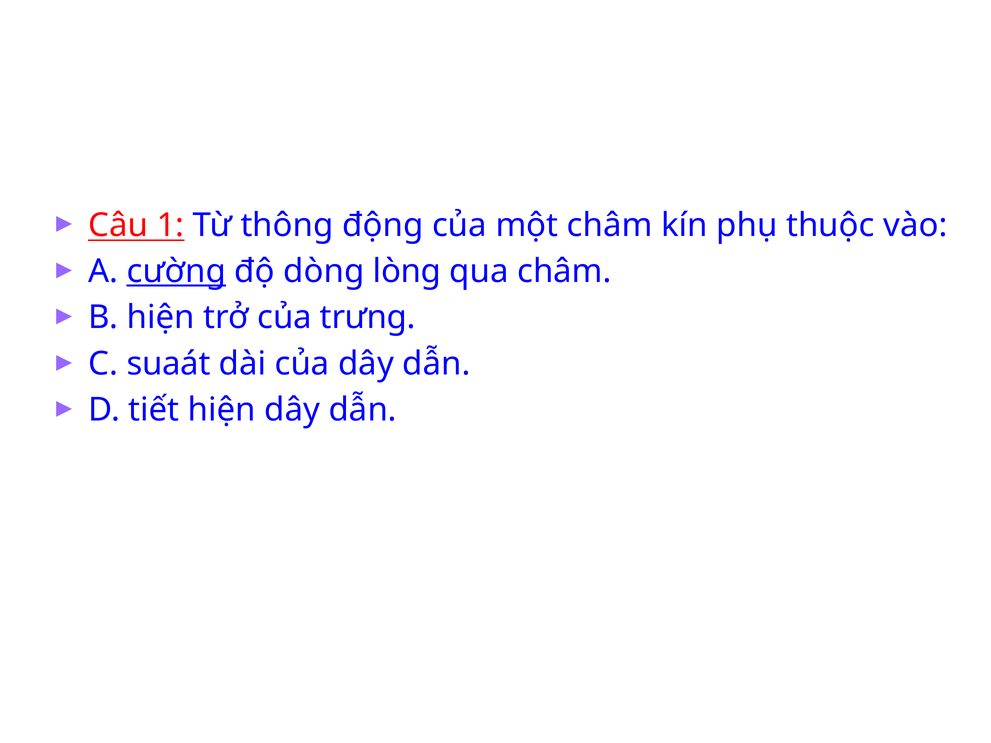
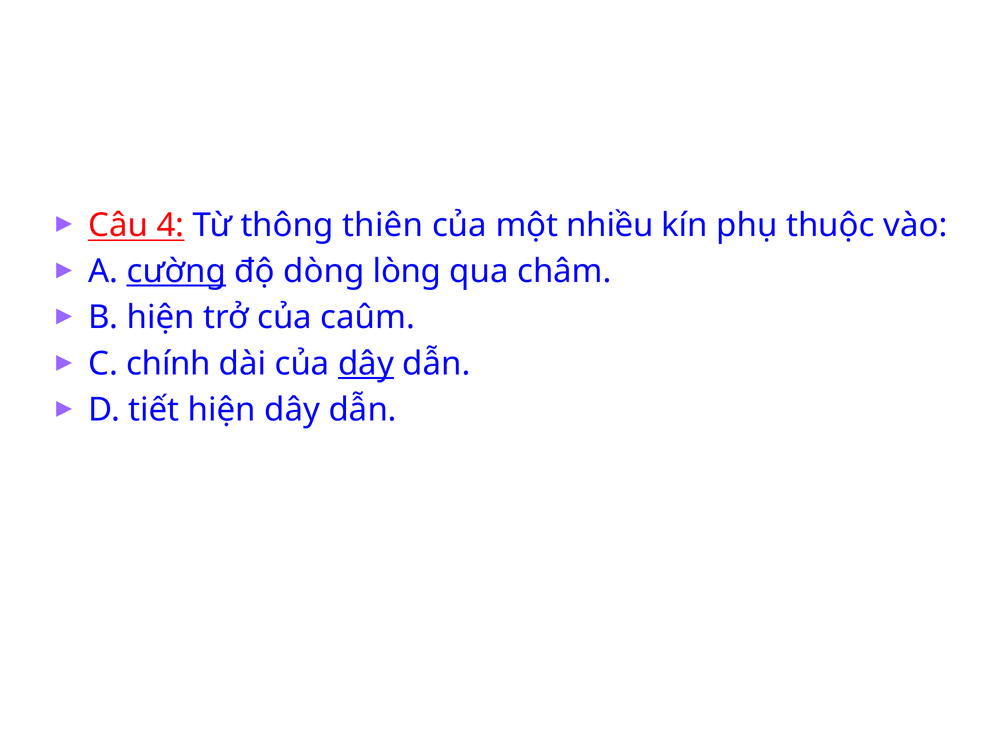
1: 1 -> 4 (170, 225)
động: động -> thiên (383, 225)
một châm: châm -> nhiều (610, 225)
trưng: trưng -> caûm (368, 318)
suaát: suaát -> chính (169, 364)
dây underline: none -> present (366, 364)
